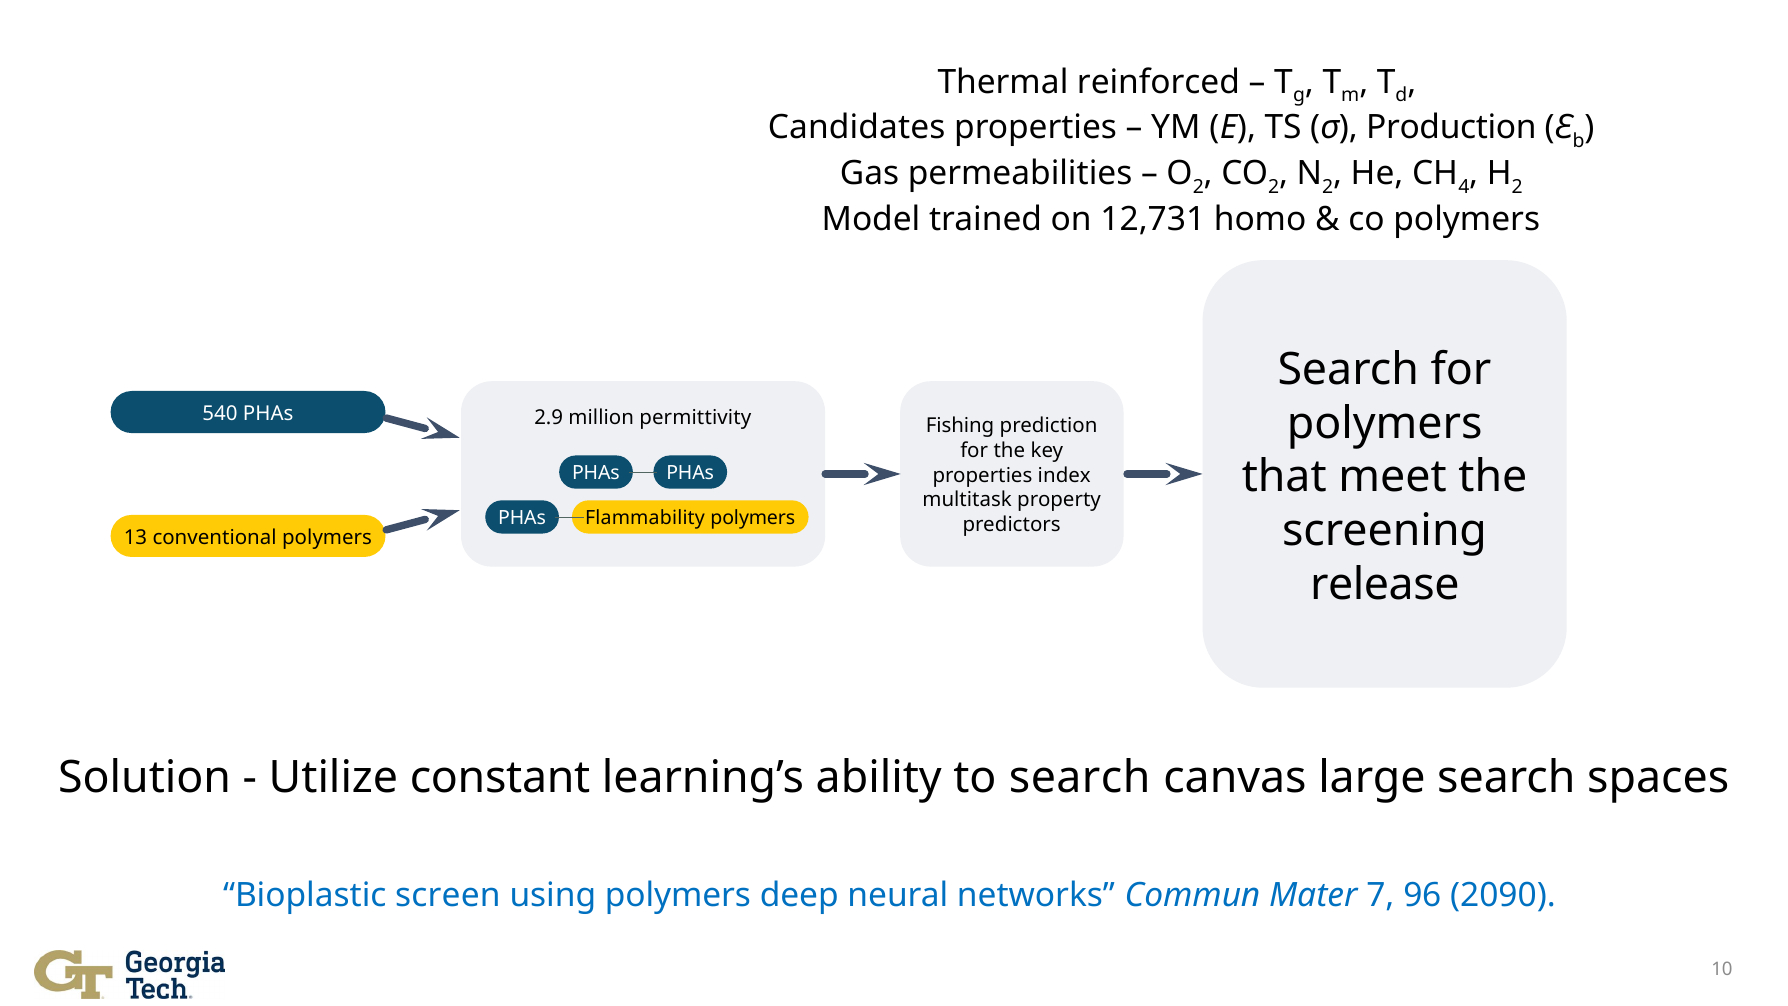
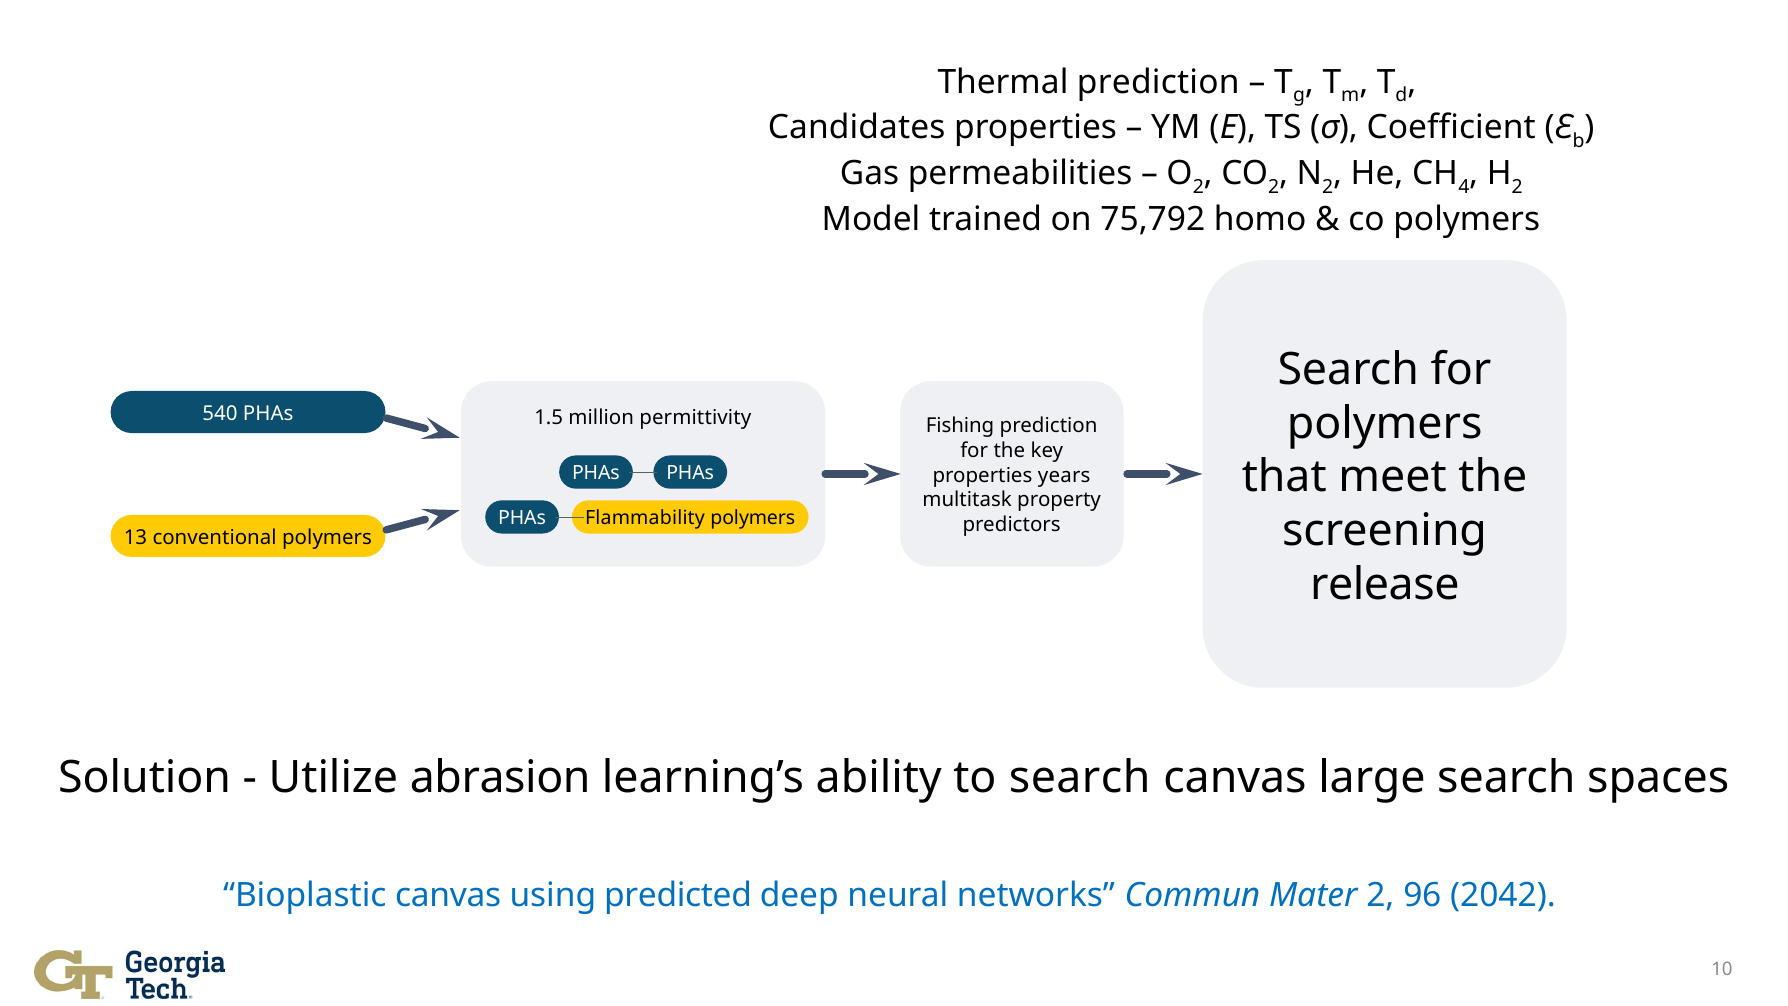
Thermal reinforced: reinforced -> prediction (1158, 82)
Production: Production -> Coefficient (1451, 128)
12,731: 12,731 -> 75,792 (1153, 219)
2.9: 2.9 -> 1.5 (549, 417)
index: index -> years (1064, 475)
constant: constant -> abrasion (500, 777)
Bioplastic screen: screen -> canvas (448, 895)
using polymers: polymers -> predicted (678, 895)
Mater 7: 7 -> 2 (1380, 895)
2090: 2090 -> 2042 (1503, 895)
